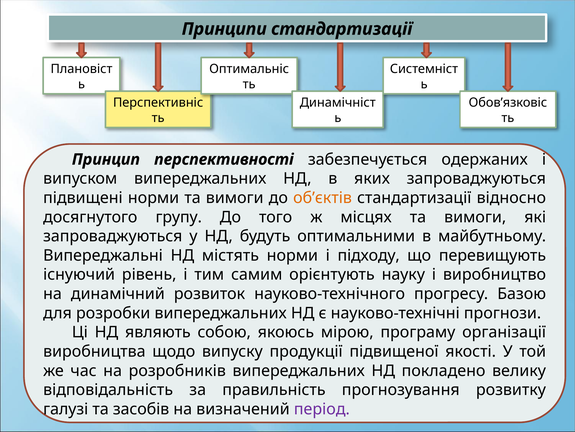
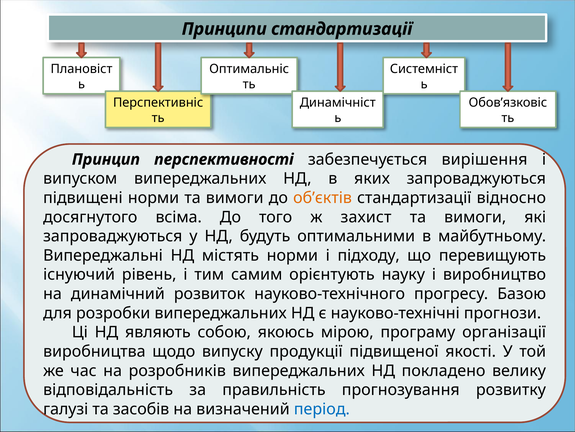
одержаних: одержаних -> вирішення (485, 159)
групу: групу -> всіма (179, 217)
місцях: місцях -> захист (366, 217)
період colour: purple -> blue (322, 408)
